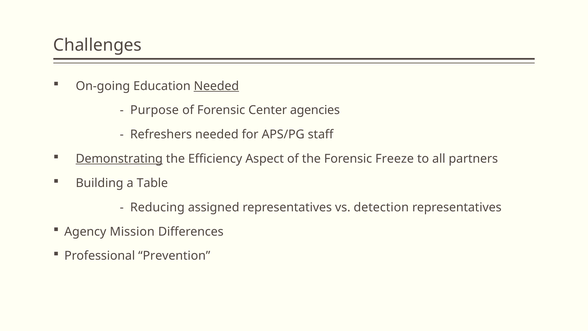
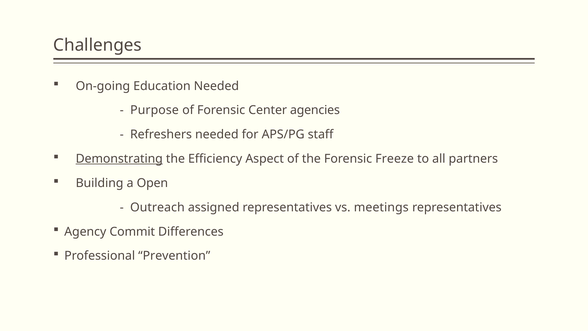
Needed underline: present -> none (216, 86)
Table: Table -> Open (152, 183)
Reducing: Reducing -> Outreach (157, 207)
detection: detection -> meetings (381, 207)
Mission: Mission -> Commit (132, 231)
